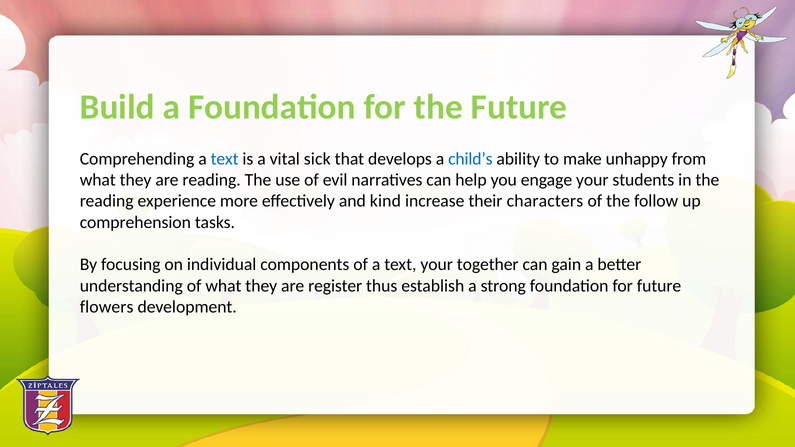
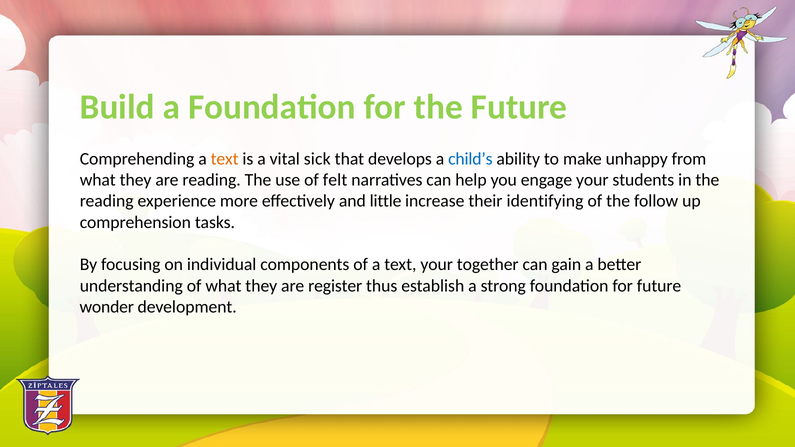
text colour: blue -> orange (225, 159)
evil: evil -> felt (335, 180)
kind: kind -> little (386, 201)
characters: characters -> identifying (545, 201)
flowers: flowers -> wonder (107, 307)
